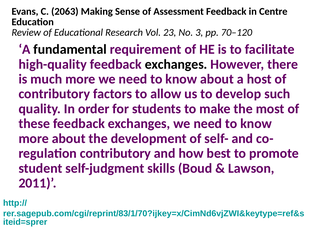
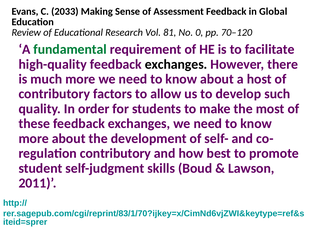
2063: 2063 -> 2033 (65, 11)
Centre: Centre -> Global (273, 11)
23: 23 -> 81 (170, 32)
3: 3 -> 0 (199, 32)
fundamental colour: black -> green (70, 49)
